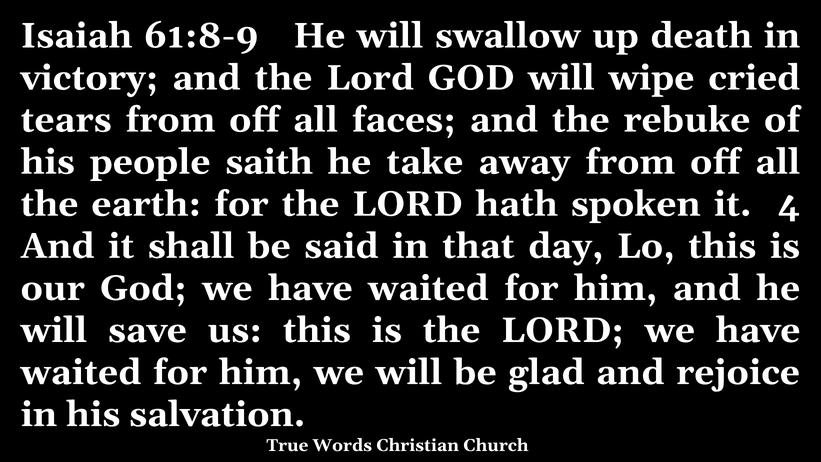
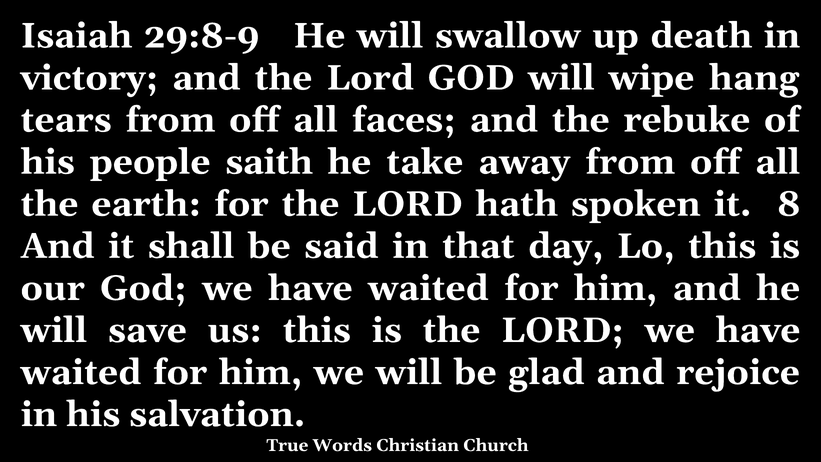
61:8-9: 61:8-9 -> 29:8-9 (202, 36)
cried: cried -> hang (754, 78)
4: 4 -> 8 (789, 204)
